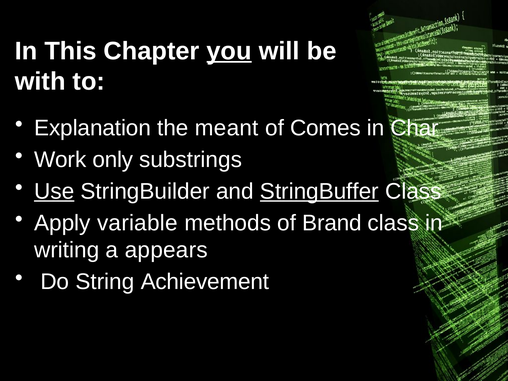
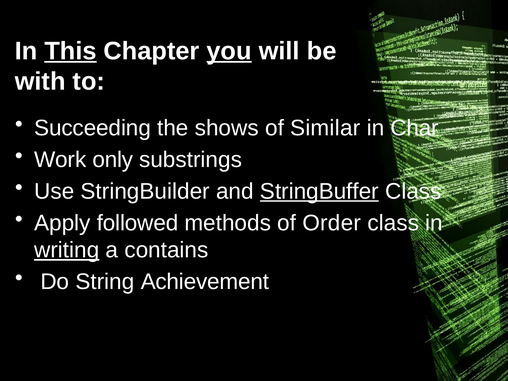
This underline: none -> present (70, 51)
Explanation: Explanation -> Succeeding (93, 128)
meant: meant -> shows (227, 128)
Comes: Comes -> Similar (325, 128)
Use underline: present -> none (54, 191)
variable: variable -> followed (138, 223)
Brand: Brand -> Order (332, 223)
writing underline: none -> present (67, 250)
appears: appears -> contains (166, 250)
